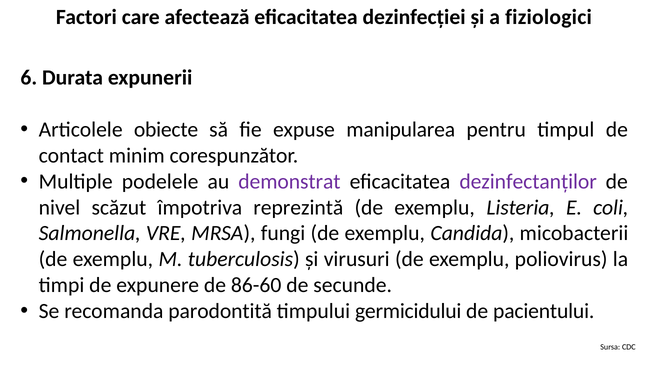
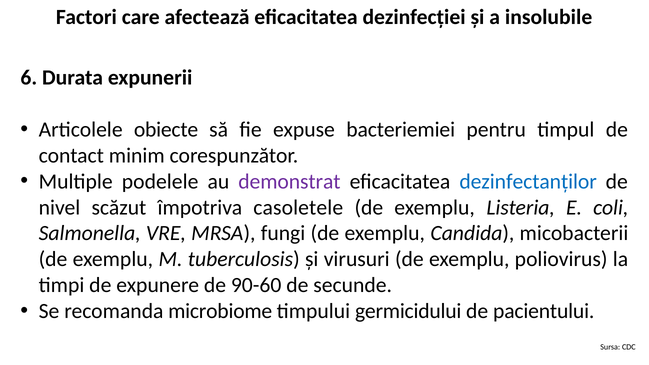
fiziologici: fiziologici -> insolubile (549, 17)
manipularea: manipularea -> bacteriemiei (401, 130)
dezinfectanților colour: purple -> blue (528, 181)
reprezintă: reprezintă -> casoletele (298, 207)
86-60: 86-60 -> 90-60 (256, 285)
parodontită: parodontită -> microbiome (220, 311)
